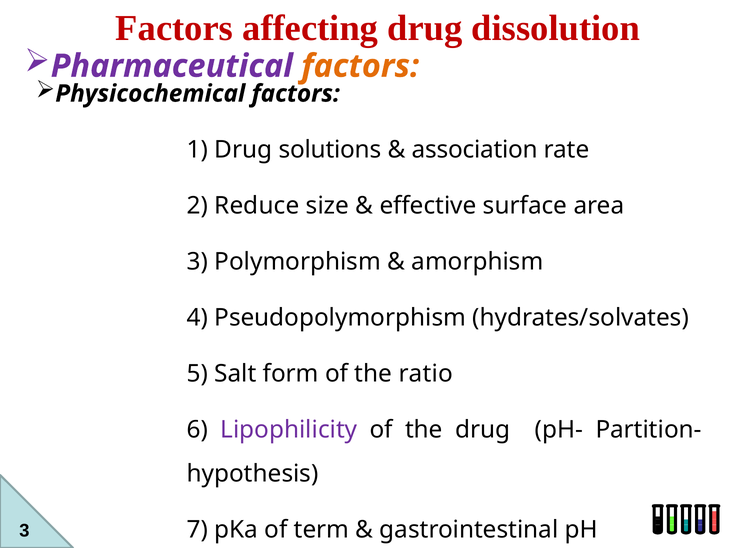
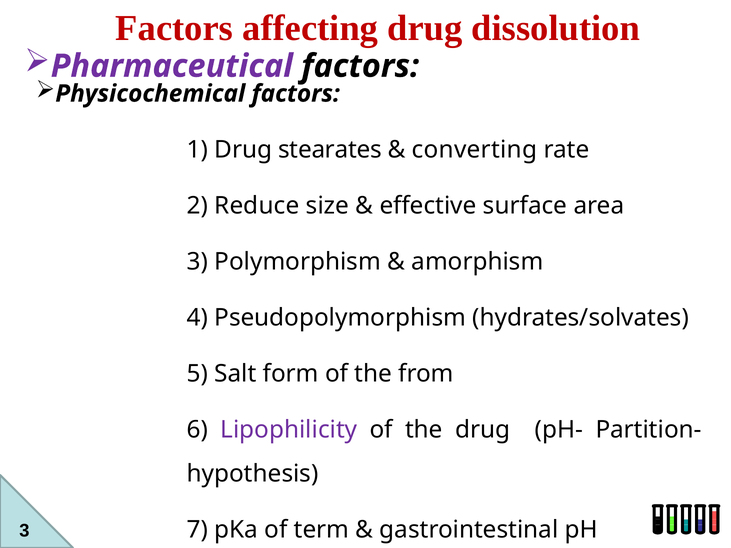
factors colour: orange -> black (360, 66)
solutions: solutions -> stearates (330, 150)
association: association -> converting (474, 150)
ratio: ratio -> from (426, 374)
